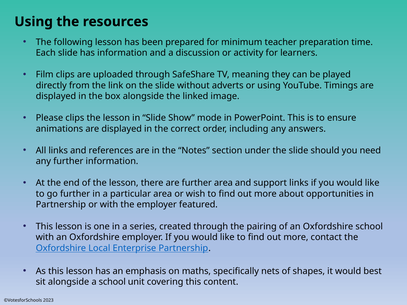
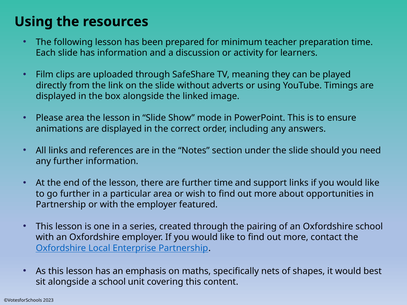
Please clips: clips -> area (75, 118)
further area: area -> time (223, 183)
